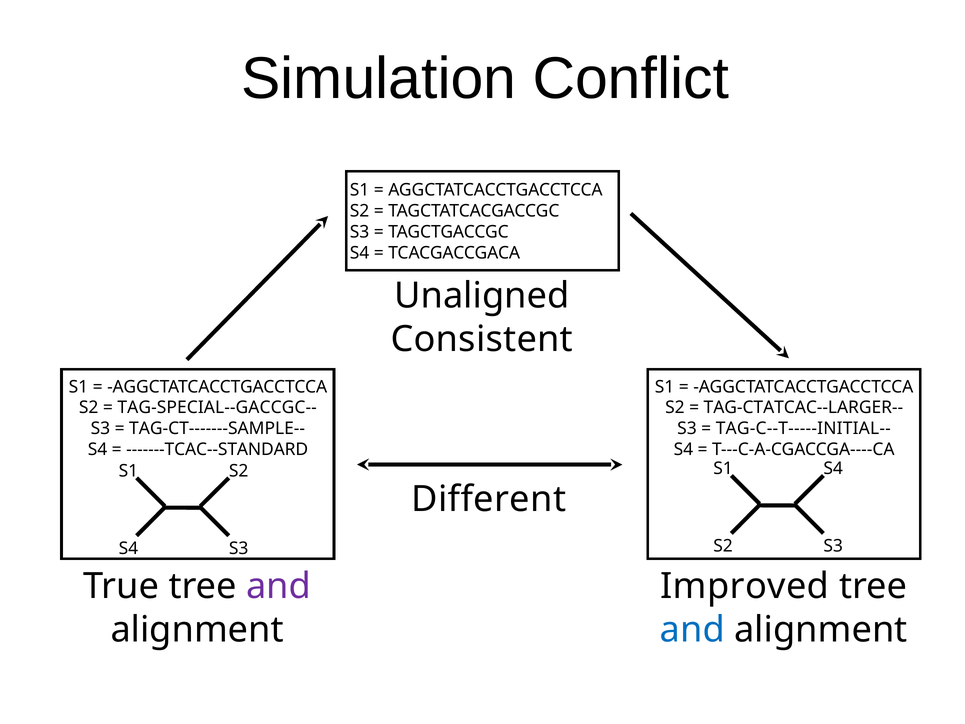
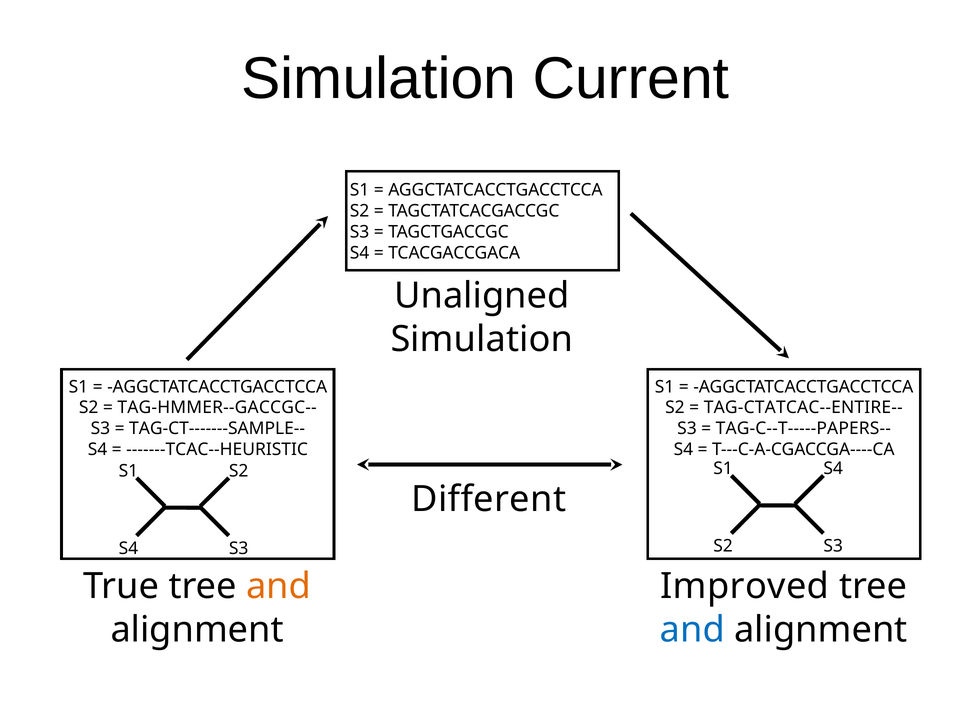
Conflict: Conflict -> Current (631, 79)
Consistent: Consistent -> Simulation (482, 339)
TAG-SPECIAL--GACCGC--: TAG-SPECIAL--GACCGC-- -> TAG-HMMER--GACCGC-- (217, 408)
TAG-CTATCAC--LARGER--: TAG-CTATCAC--LARGER-- -> TAG-CTATCAC--ENTIRE-- (803, 408)
TAG-C--T-----INITIAL--: TAG-C--T-----INITIAL-- -> TAG-C--T-----PAPERS-- (803, 428)
-------TCAC--STANDARD: -------TCAC--STANDARD -> -------TCAC--HEURISTIC (217, 449)
and colour: purple -> orange (279, 586)
